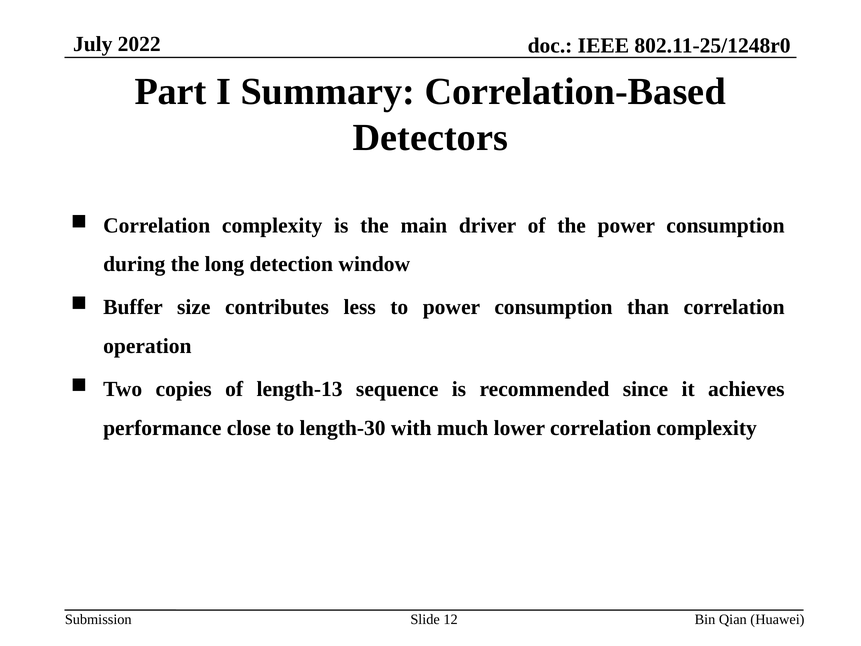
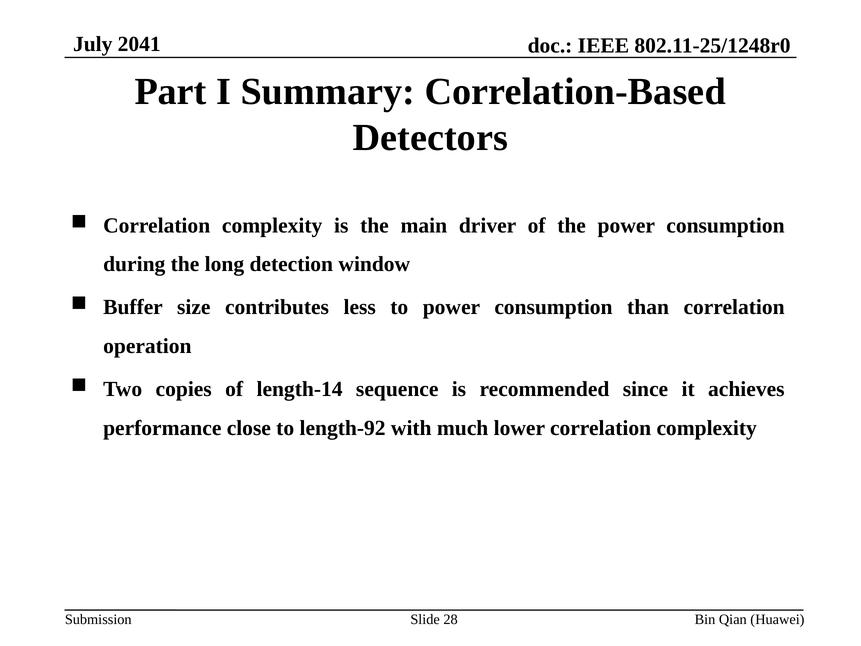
2022: 2022 -> 2041 (139, 44)
length-13: length-13 -> length-14 (300, 389)
length-30: length-30 -> length-92 (343, 428)
12: 12 -> 28 (451, 619)
